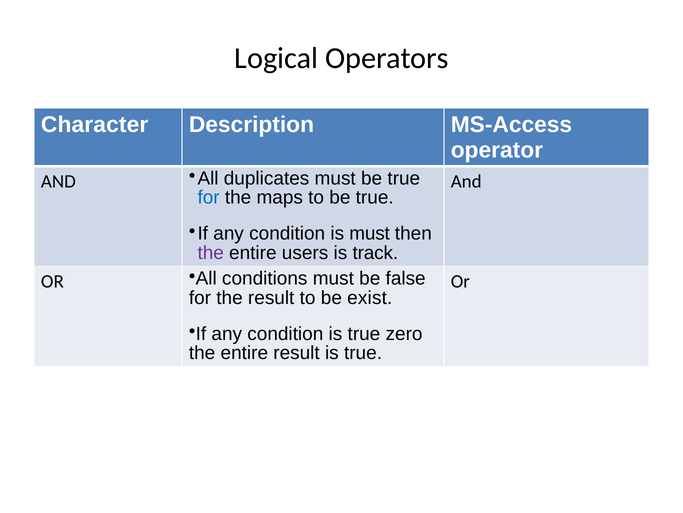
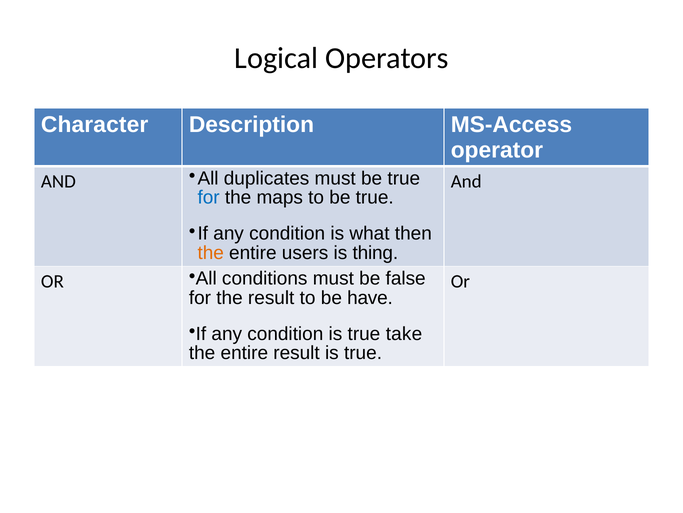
is must: must -> what (369, 233)
the colour: purple -> orange (211, 252)
track: track -> thing (375, 252)
exist: exist -> have (370, 297)
zero: zero -> take (404, 333)
